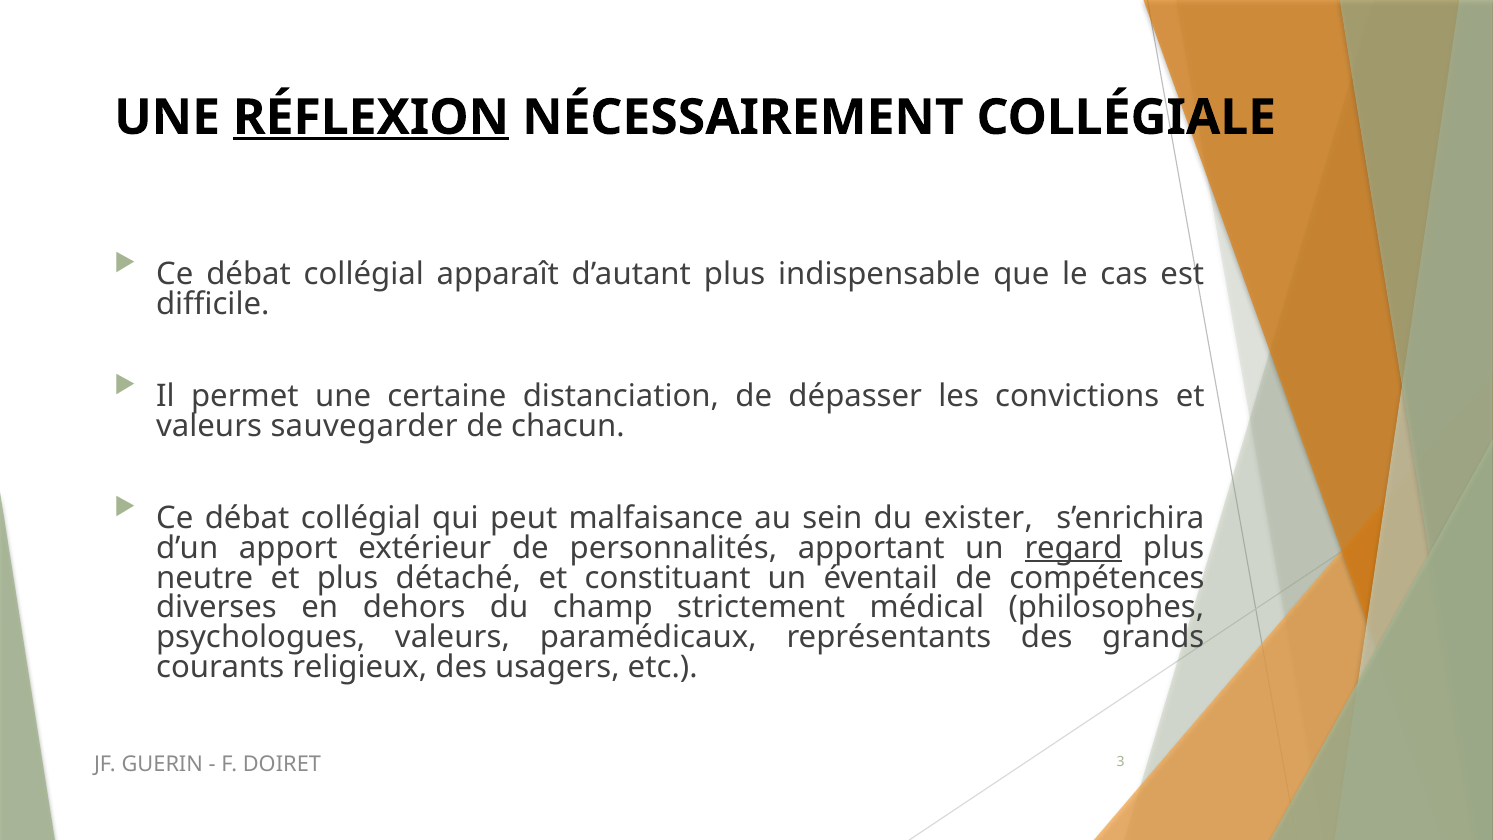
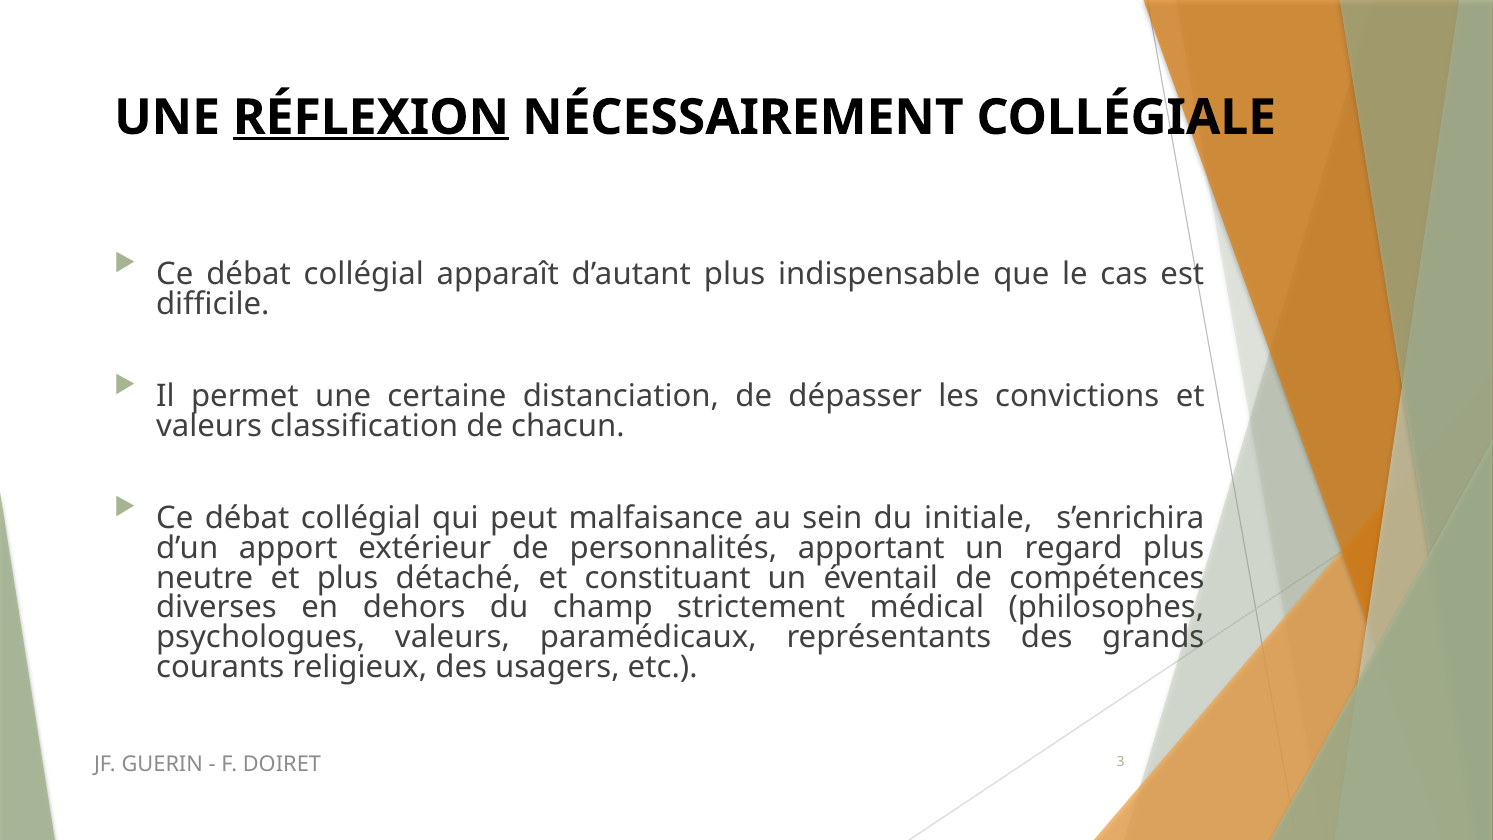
sauvegarder: sauvegarder -> classification (364, 426)
exister: exister -> initiale (978, 518)
regard underline: present -> none (1073, 548)
